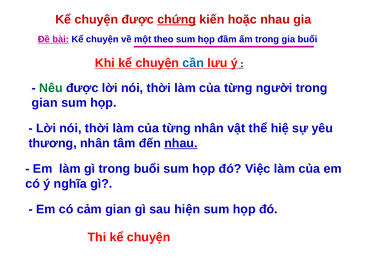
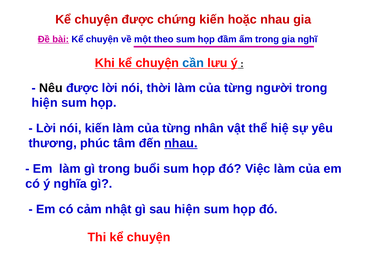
chứng underline: present -> none (177, 20)
gia buổi: buổi -> nghĩ (307, 39)
Nêu colour: green -> black (51, 88)
gian: gian -> hiện (45, 103)
thời: thời -> kiến (97, 128)
thương nhân: nhân -> phúc (95, 143)
cảm gian: gian -> nhật (118, 209)
